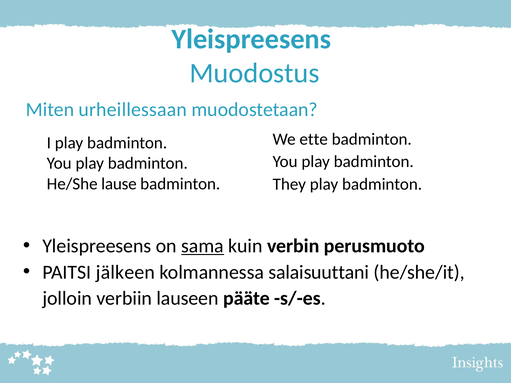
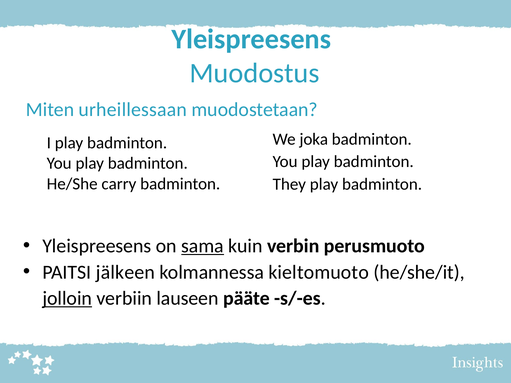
ette: ette -> joka (314, 139)
lause: lause -> carry (119, 184)
salaisuuttani: salaisuuttani -> kieltomuoto (319, 272)
jolloin underline: none -> present (67, 299)
